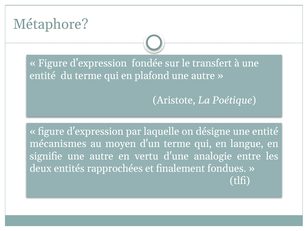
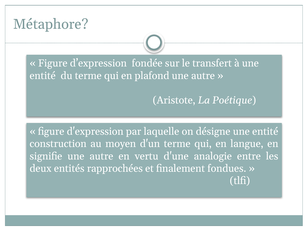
mécanismes: mécanismes -> construction (58, 144)
